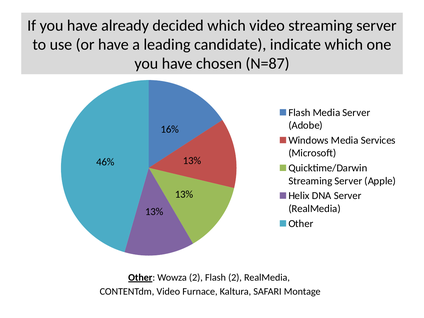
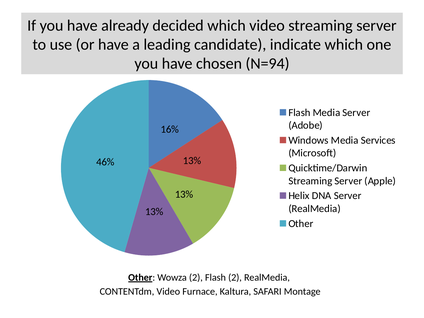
N=87: N=87 -> N=94 (268, 64)
